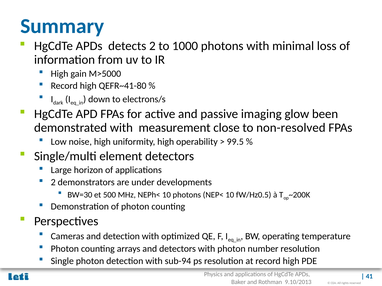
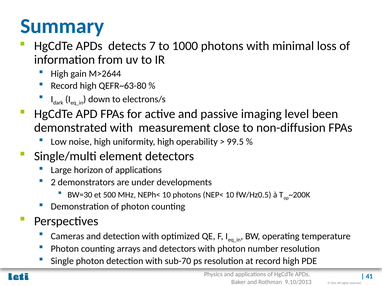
detects 2: 2 -> 7 (152, 46)
M>5000: M>5000 -> M>2644 (105, 74)
QEFR~41-80: QEFR~41-80 -> QEFR~63-80 (123, 86)
glow: glow -> level (297, 114)
non-resolved: non-resolved -> non-diffusion (291, 128)
sub-94: sub-94 -> sub-70 (178, 261)
